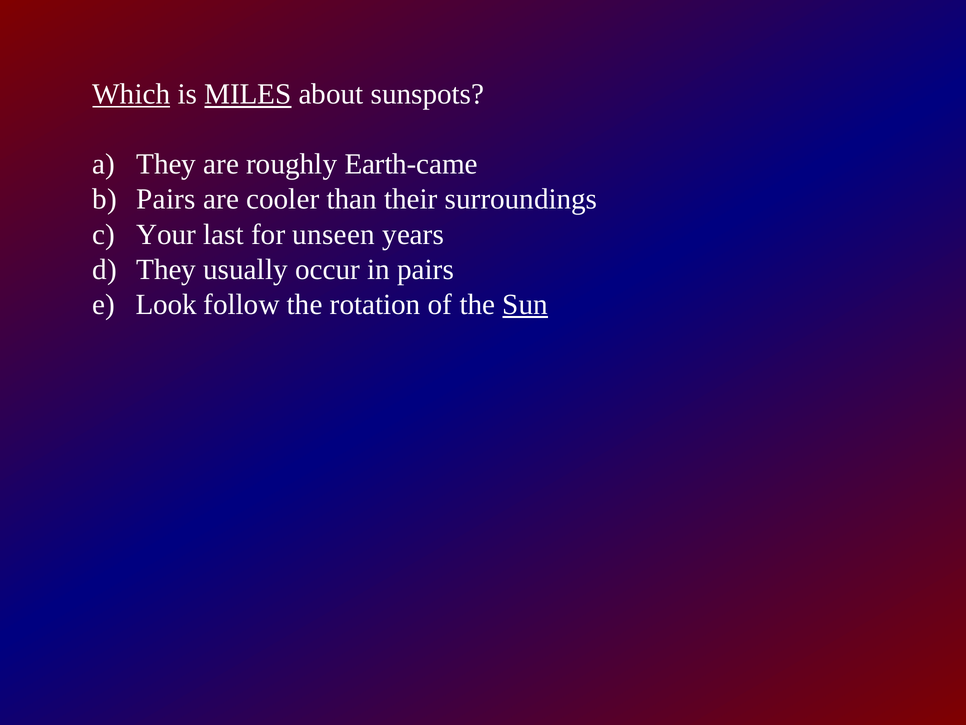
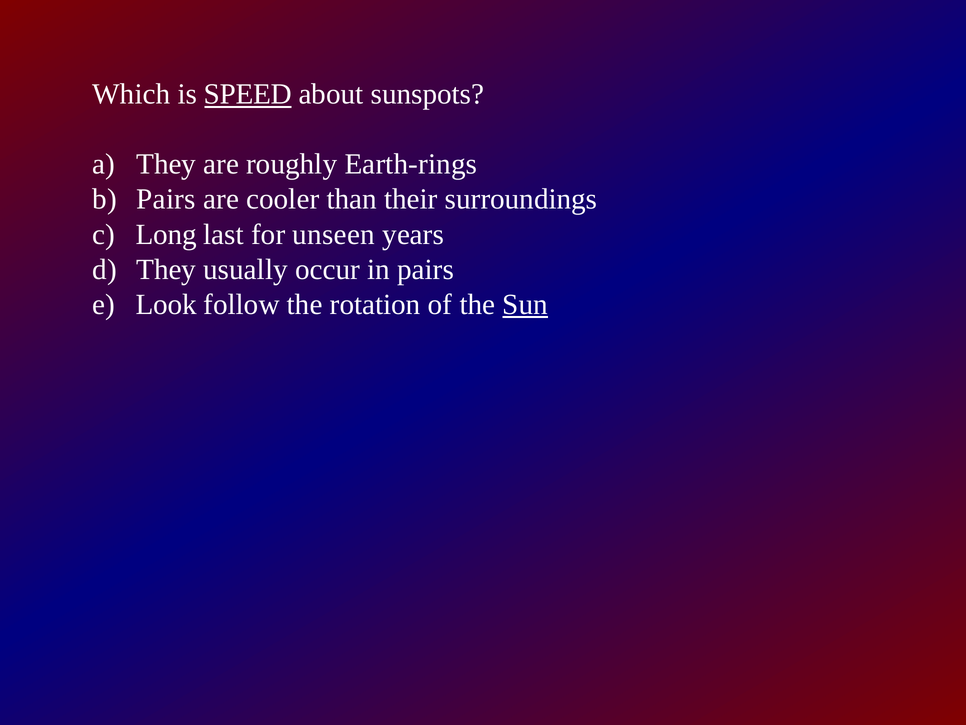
Which underline: present -> none (131, 94)
MILES: MILES -> SPEED (248, 94)
Earth-came: Earth-came -> Earth-rings (411, 164)
Your: Your -> Long (166, 234)
